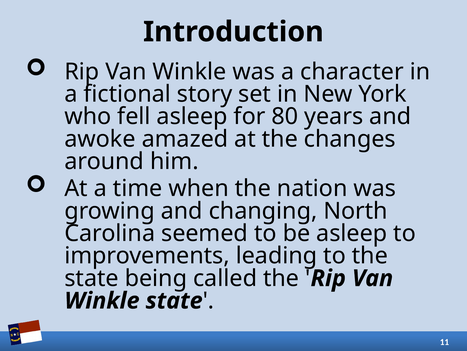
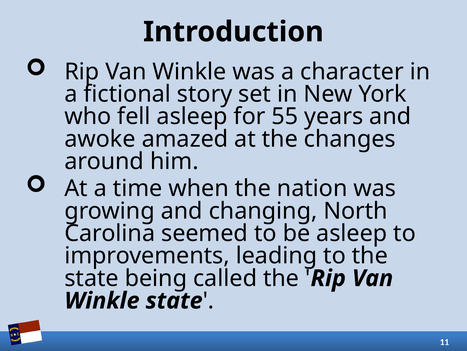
80: 80 -> 55 (285, 116)
